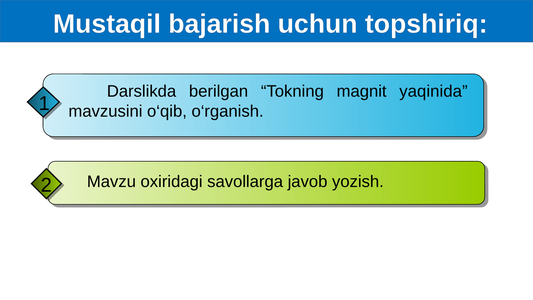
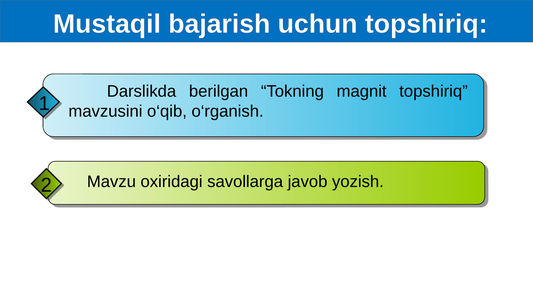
magnit yaqinida: yaqinida -> topshiriq (434, 91)
